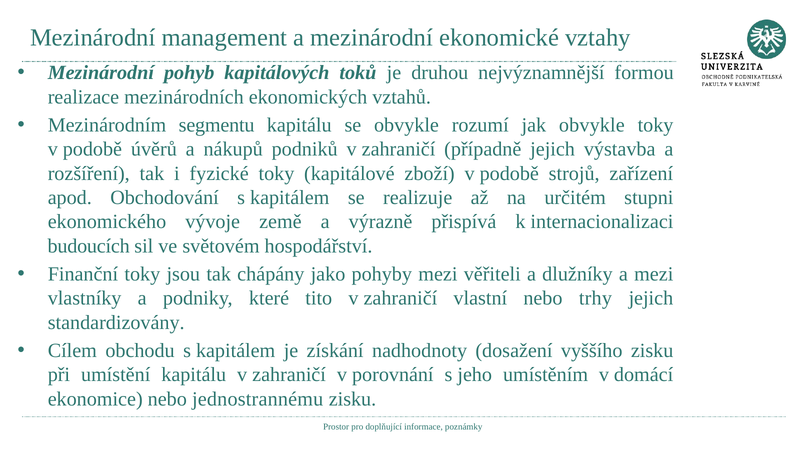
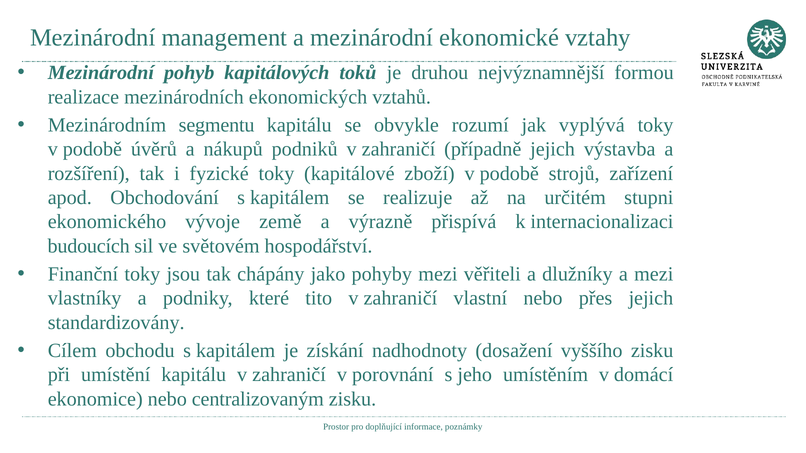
jak obvykle: obvykle -> vyplývá (592, 125)
trhy: trhy -> přes (596, 299)
jednostrannému: jednostrannému -> centralizovaným (258, 399)
